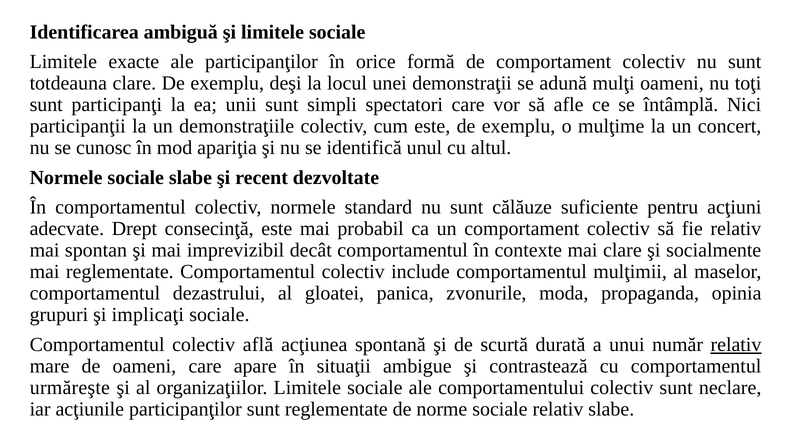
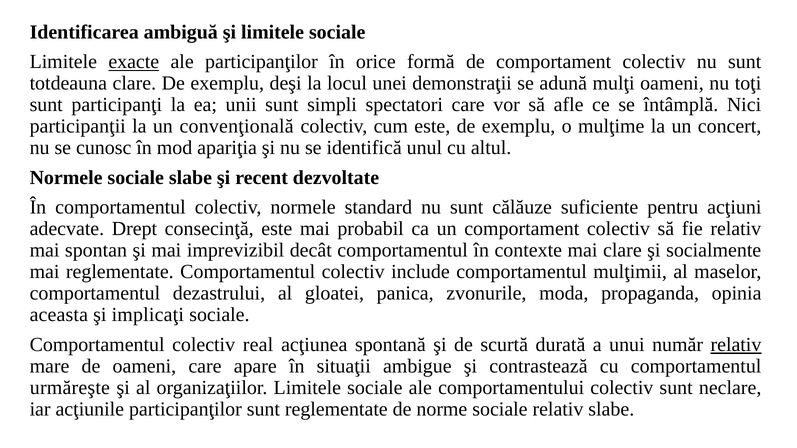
exacte underline: none -> present (134, 62)
demonstraţiile: demonstraţiile -> convenţională (237, 126)
grupuri: grupuri -> aceasta (59, 315)
află: află -> real (258, 345)
